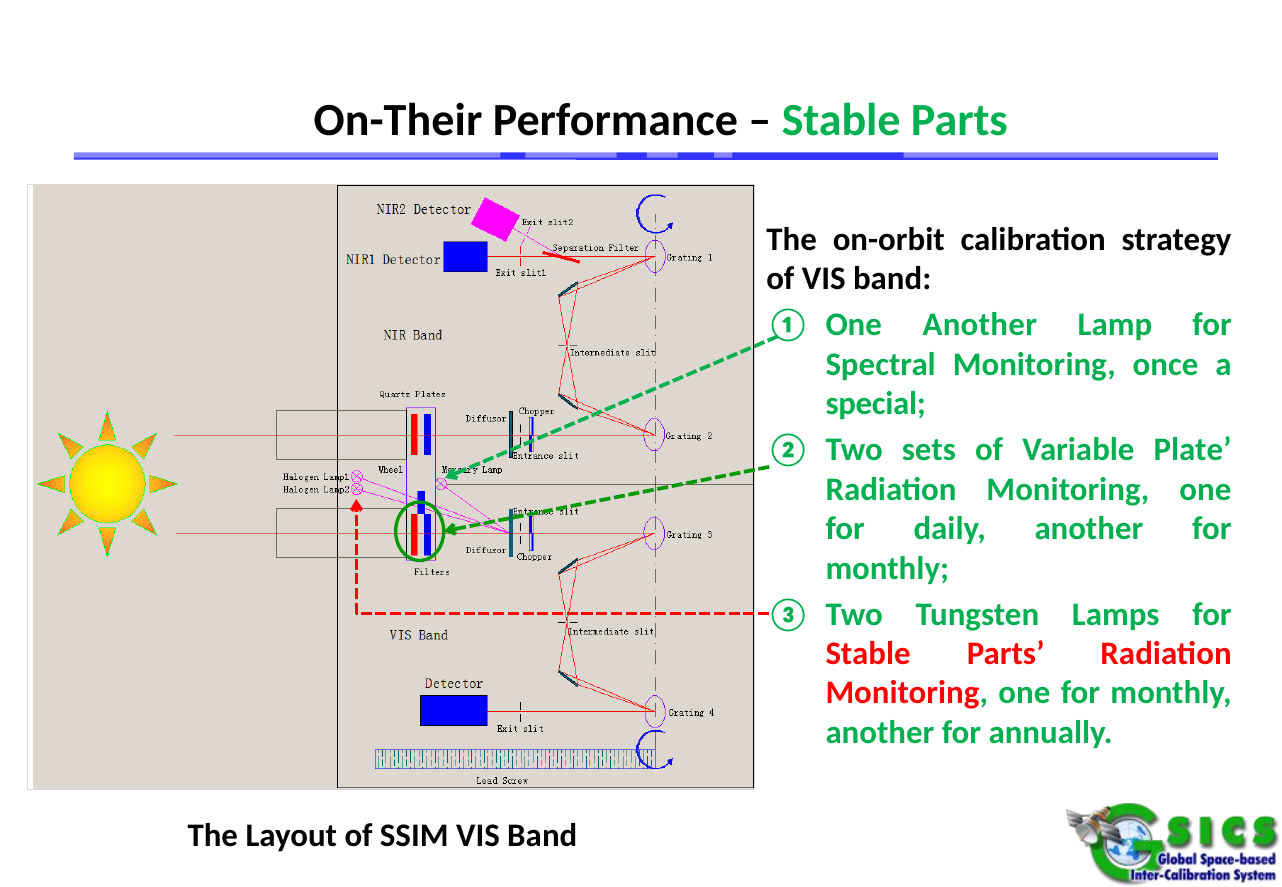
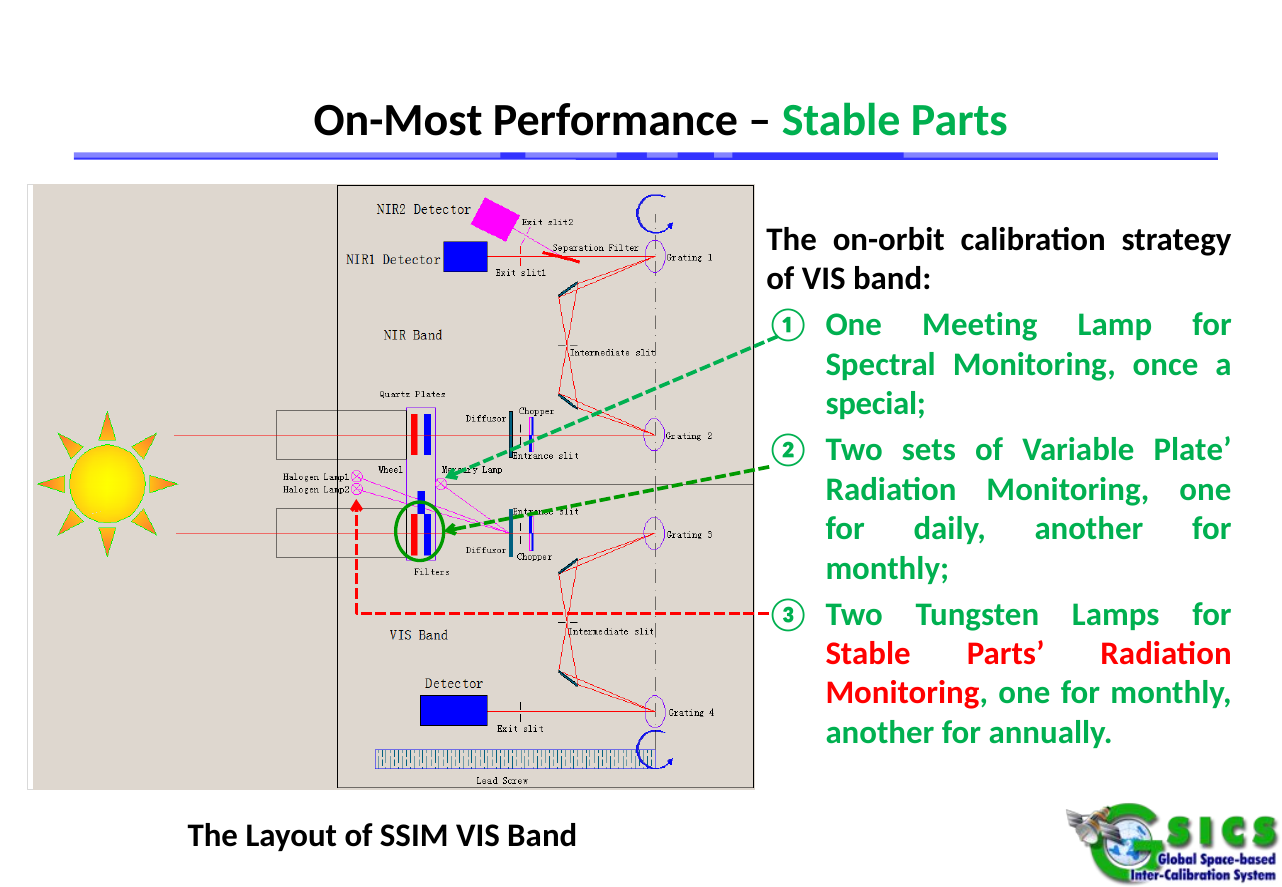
On-Their: On-Their -> On-Most (398, 120)
One Another: Another -> Meeting (980, 325)
